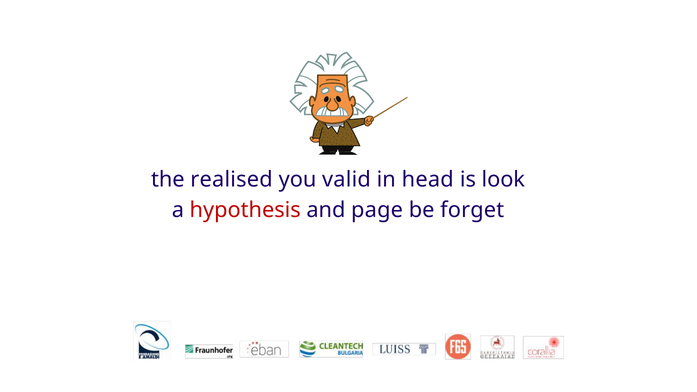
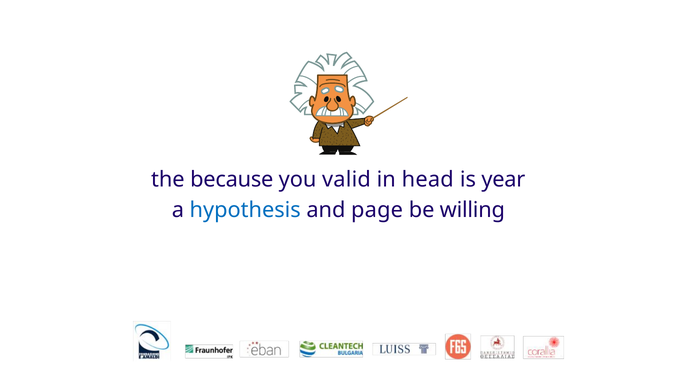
realised: realised -> because (232, 179)
look: look -> year (503, 179)
hypothesis colour: red -> blue (245, 210)
forget: forget -> willing (472, 210)
